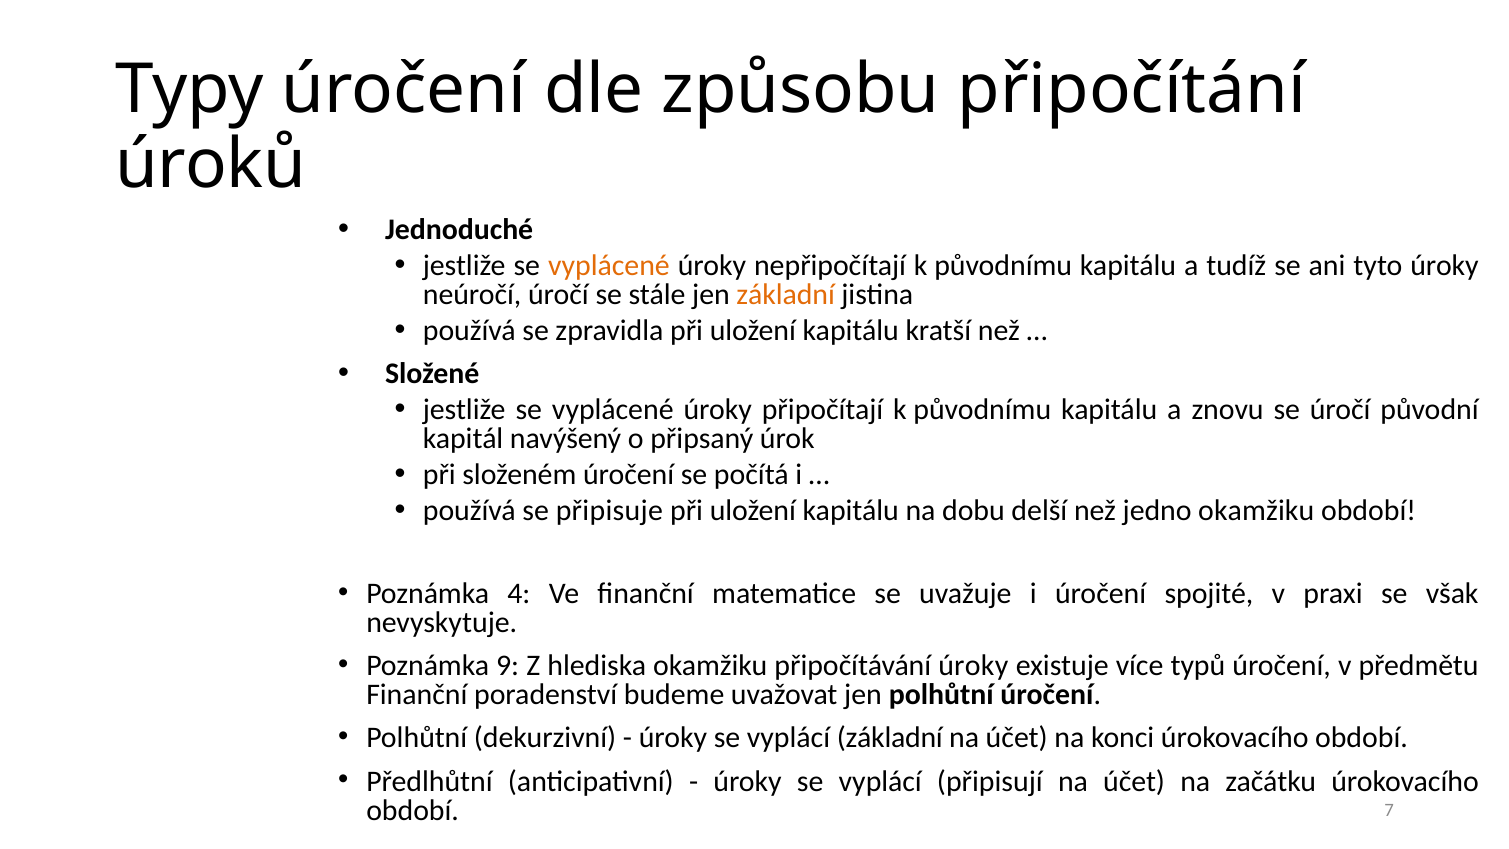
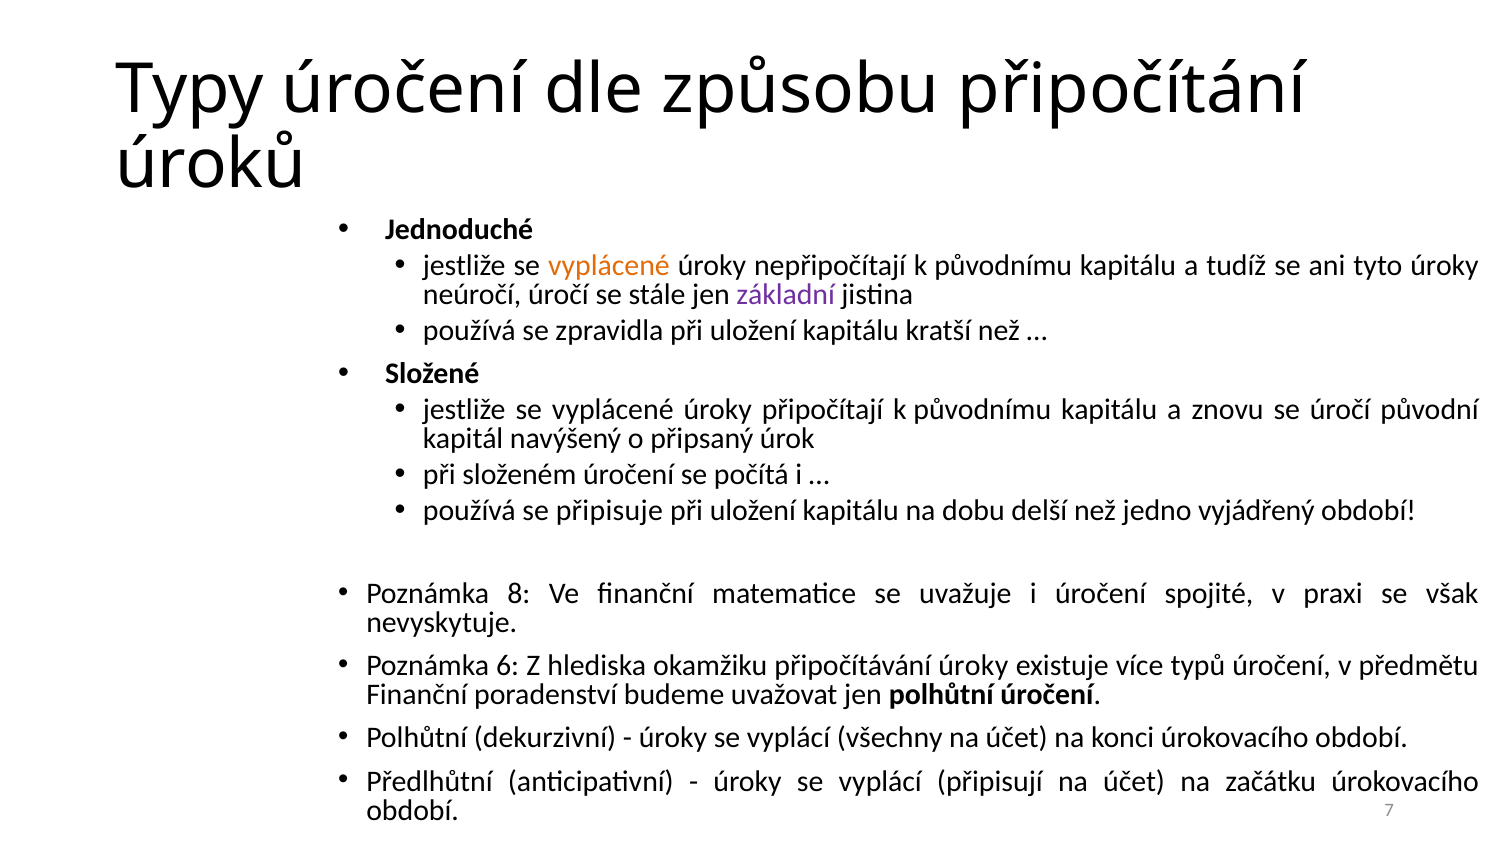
základní colour: orange -> purple (786, 295)
jedno okamžiku: okamžiku -> vyjádřený (1256, 511)
4: 4 -> 8 (519, 594)
9: 9 -> 6 (508, 666)
vyplácí základní: základní -> všechny (890, 738)
